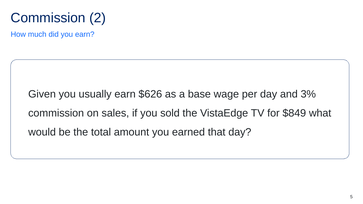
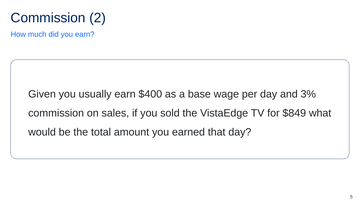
$626: $626 -> $400 (150, 94)
